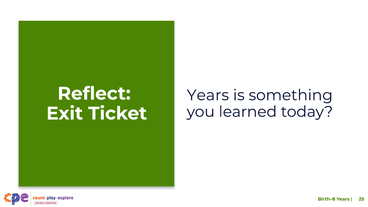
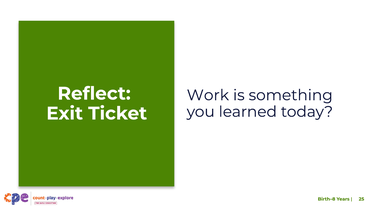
Years: Years -> Work (208, 95)
